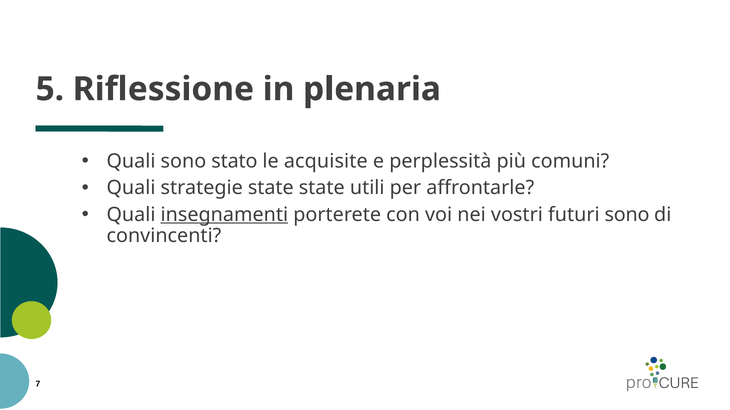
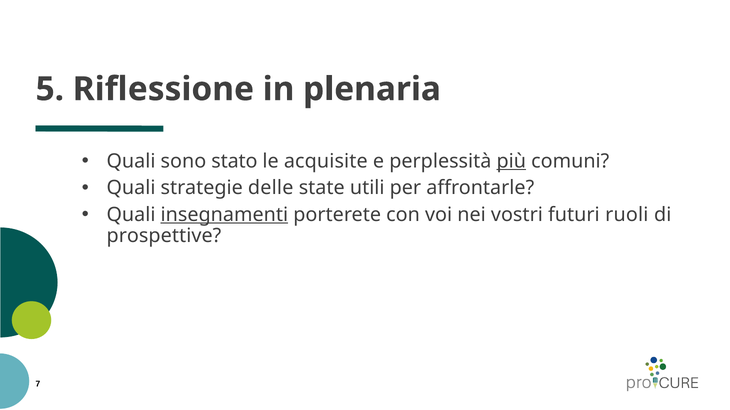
più underline: none -> present (511, 161)
strategie state: state -> delle (271, 188)
futuri sono: sono -> ruoli (627, 215)
convincenti: convincenti -> prospettive (164, 236)
